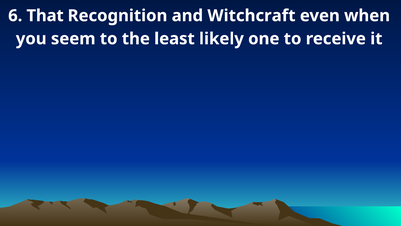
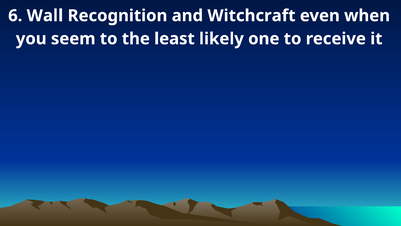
That: That -> Wall (45, 16)
